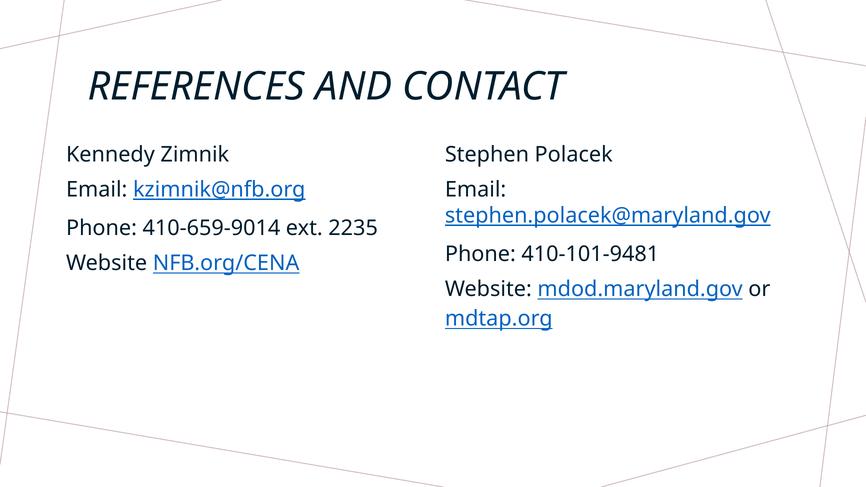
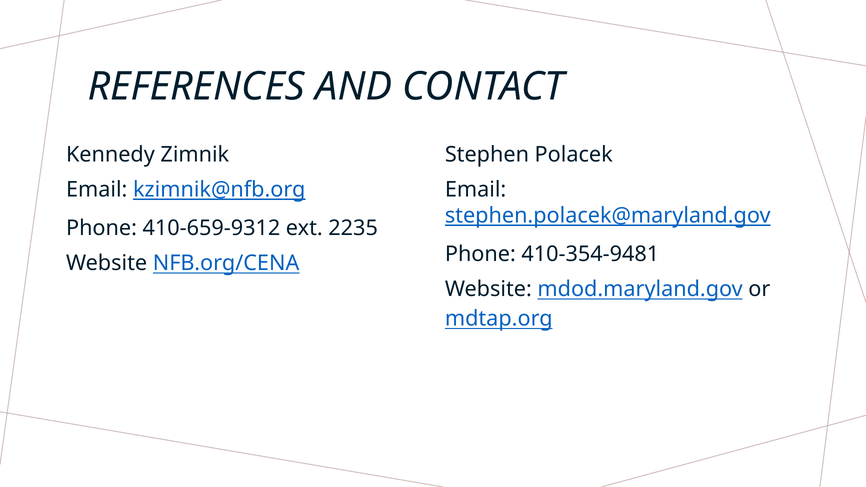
410-659-9014: 410-659-9014 -> 410-659-9312 (211, 228)
410-101-9481: 410-101-9481 -> 410-354-9481 (590, 254)
